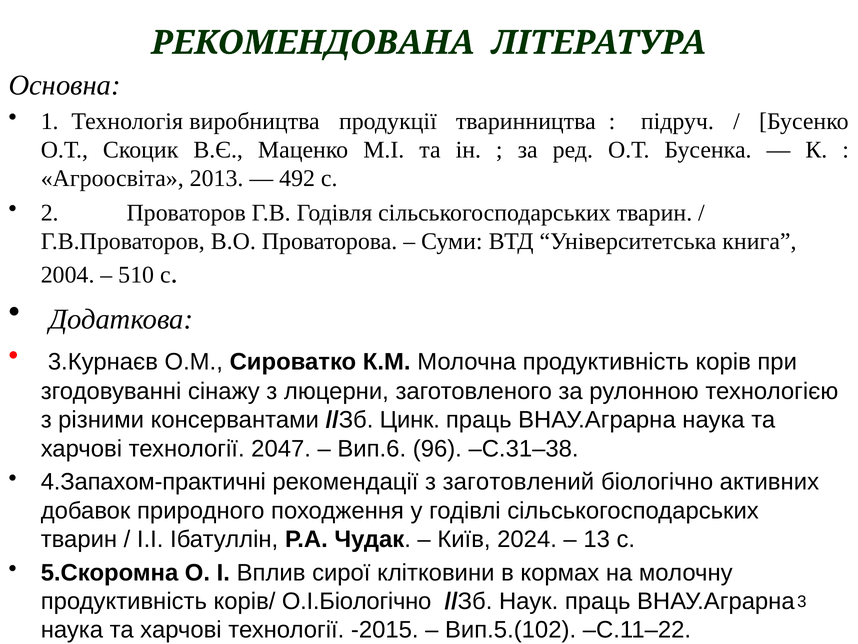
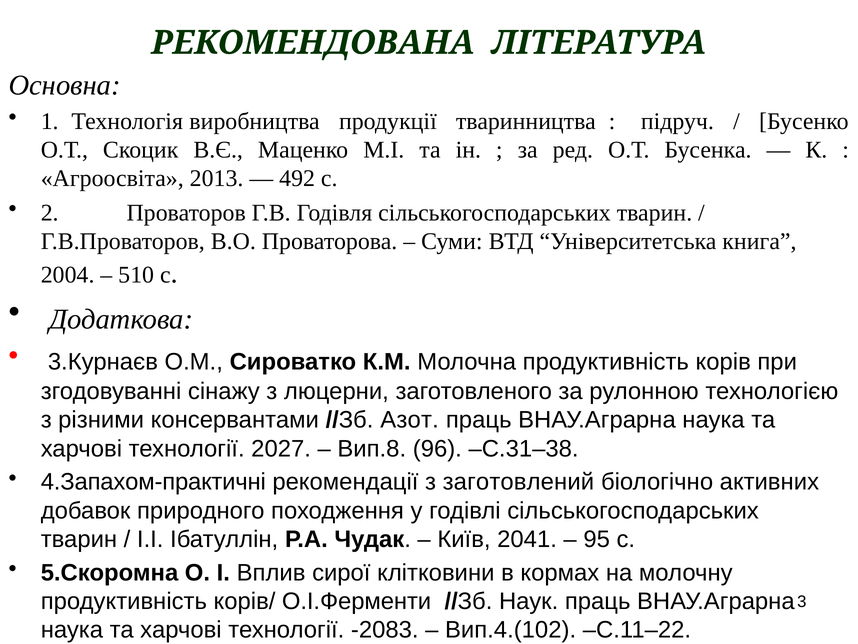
Цинк: Цинк -> Азот (410, 420)
2047: 2047 -> 2027 (281, 448)
Вип.6: Вип.6 -> Вип.8 (372, 448)
2024: 2024 -> 2041 (527, 539)
13: 13 -> 95 (597, 539)
О.І.Біологічно: О.І.Біологічно -> О.І.Ферменти (357, 601)
-2015: -2015 -> -2083 (385, 630)
Вип.5.(102: Вип.5.(102 -> Вип.4.(102 (511, 630)
